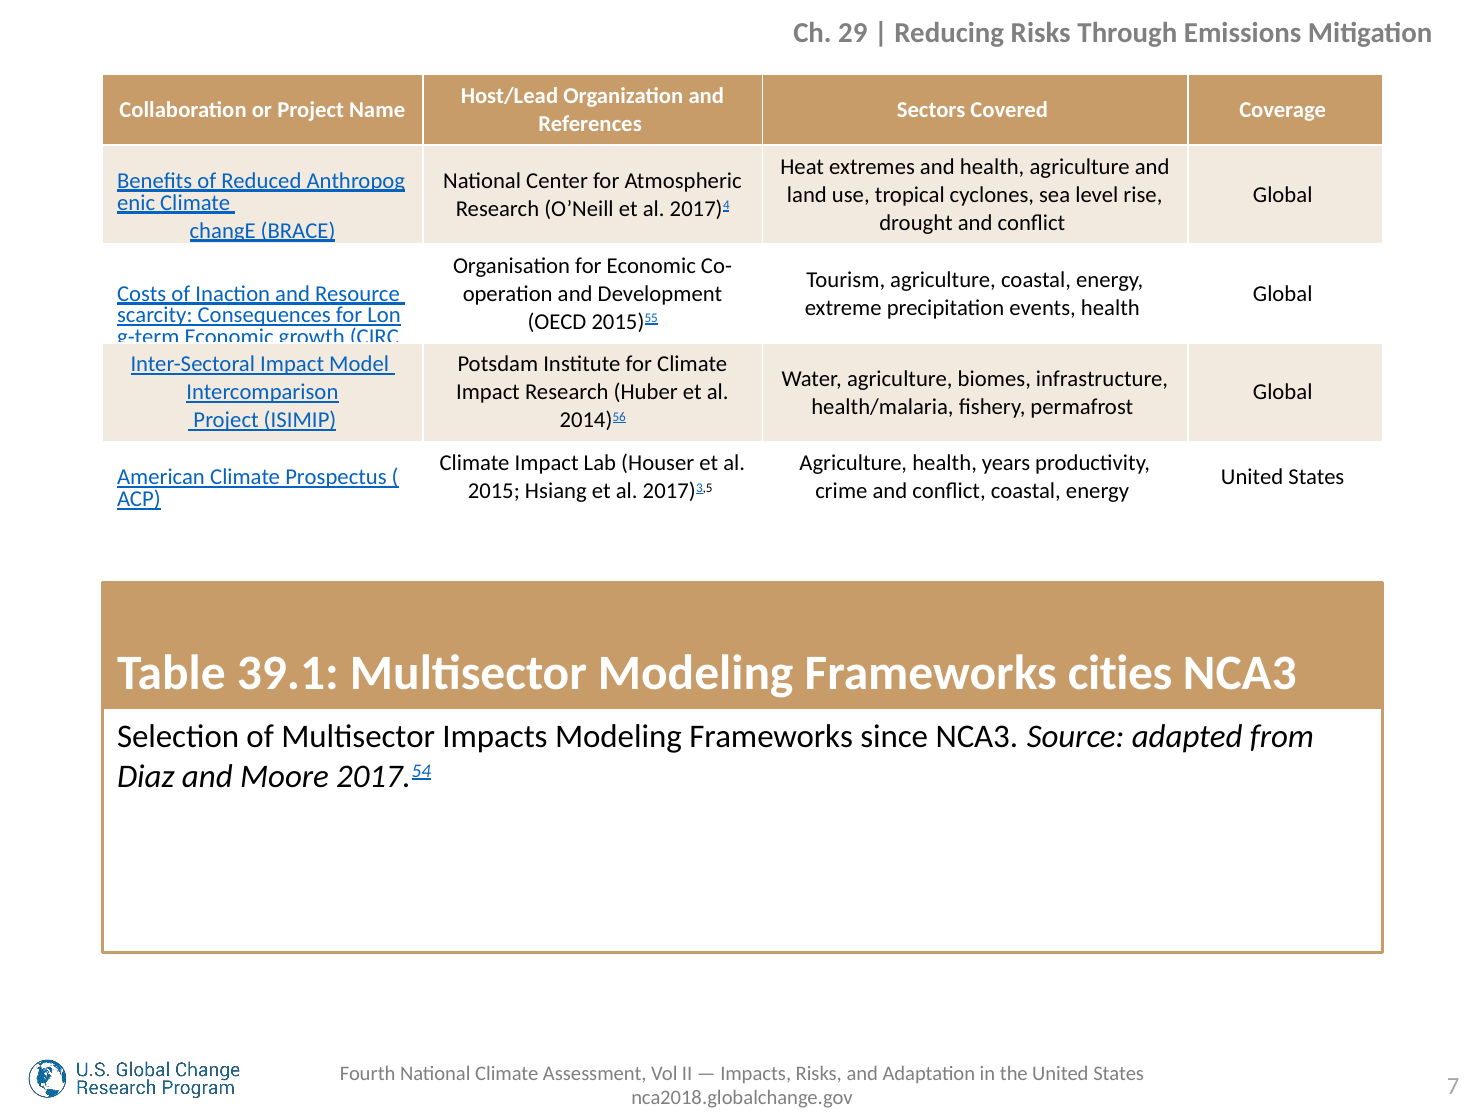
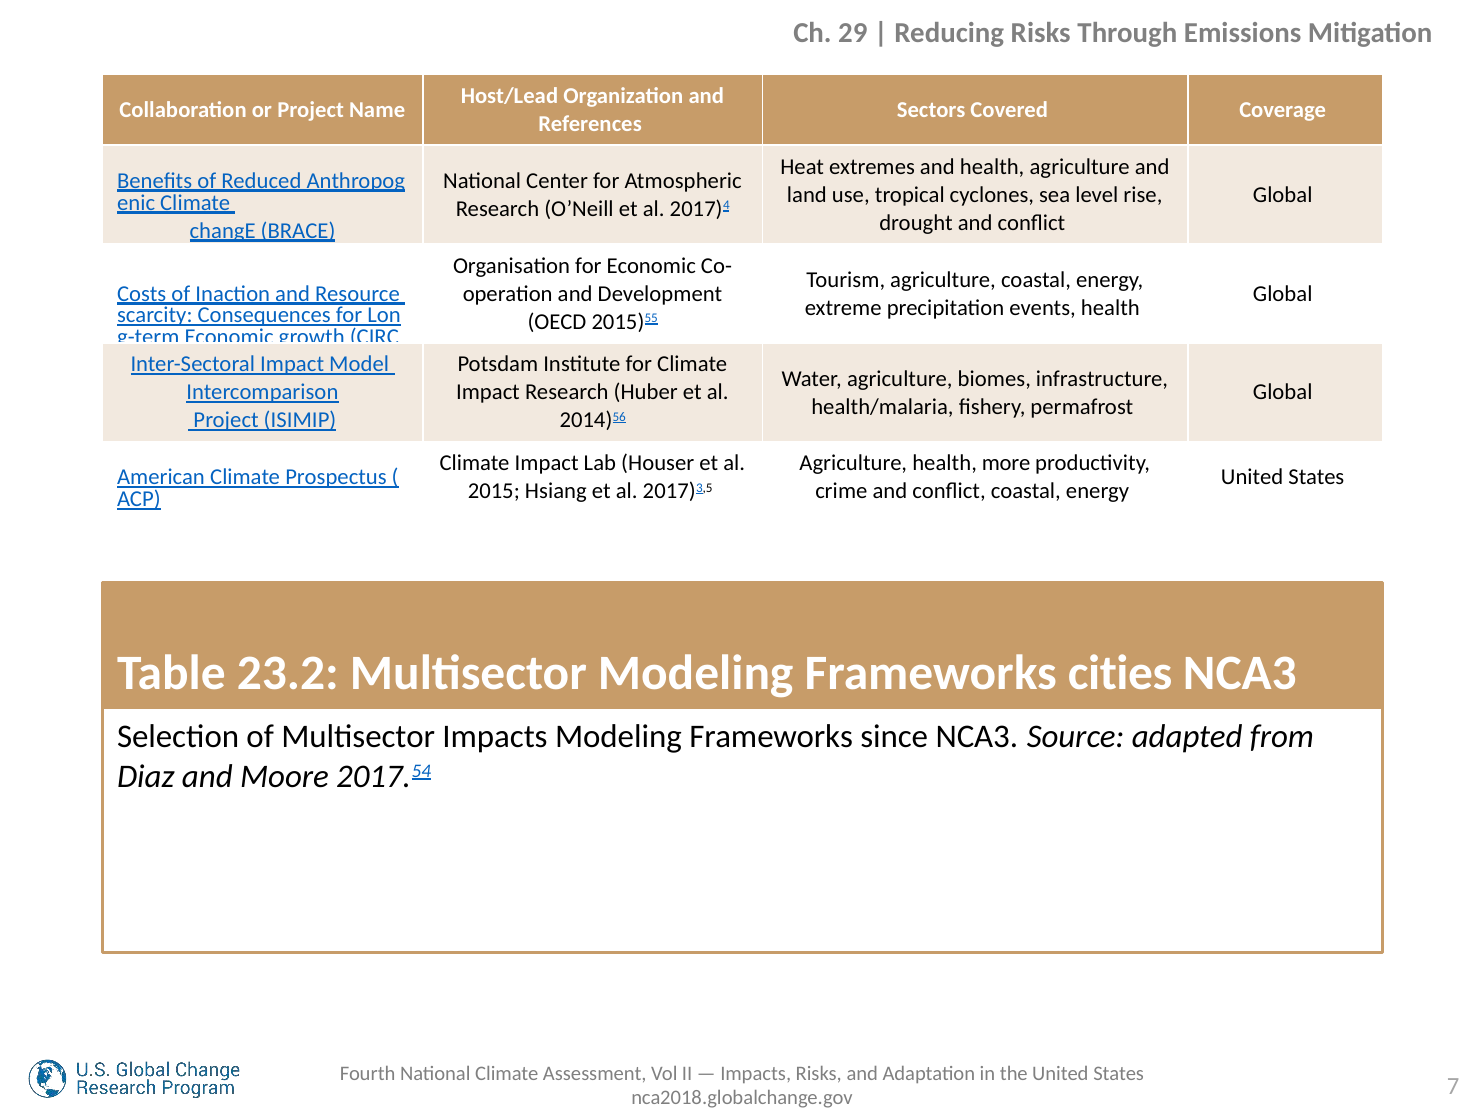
years: years -> more (1006, 463)
39.1: 39.1 -> 23.2 (288, 673)
